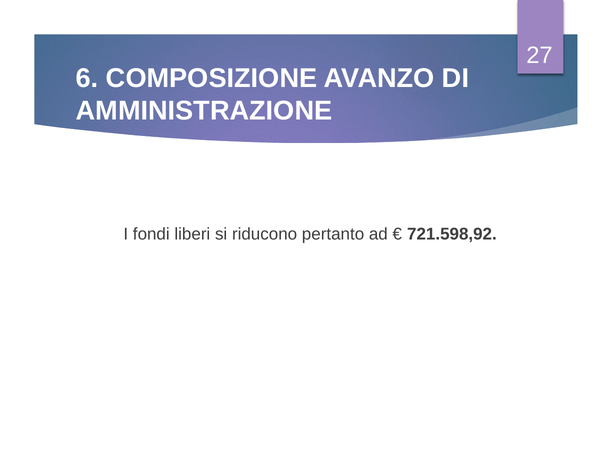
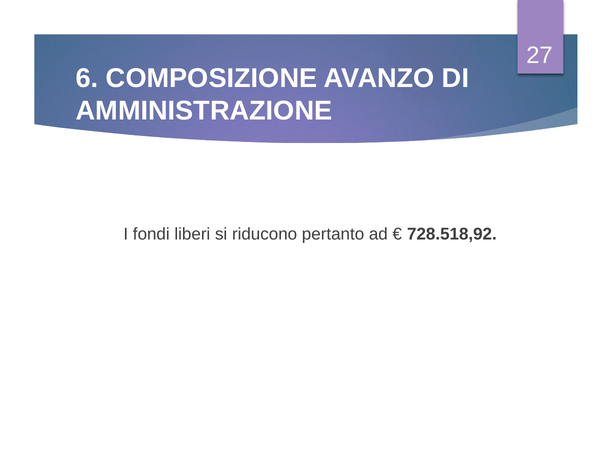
721.598,92: 721.598,92 -> 728.518,92 (452, 234)
